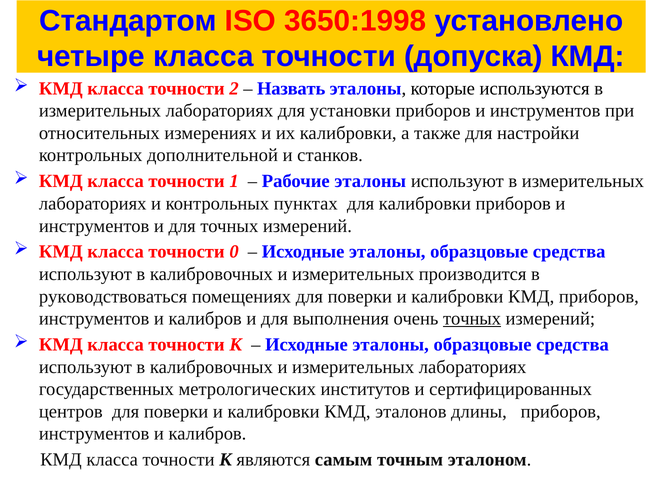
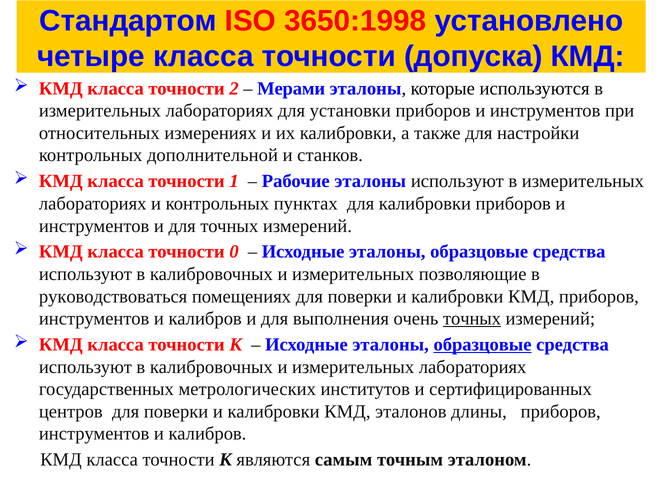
Назвать: Назвать -> Мерами (291, 89)
производится: производится -> позволяющие (473, 274)
образцовые underline: none -> present (483, 345)
